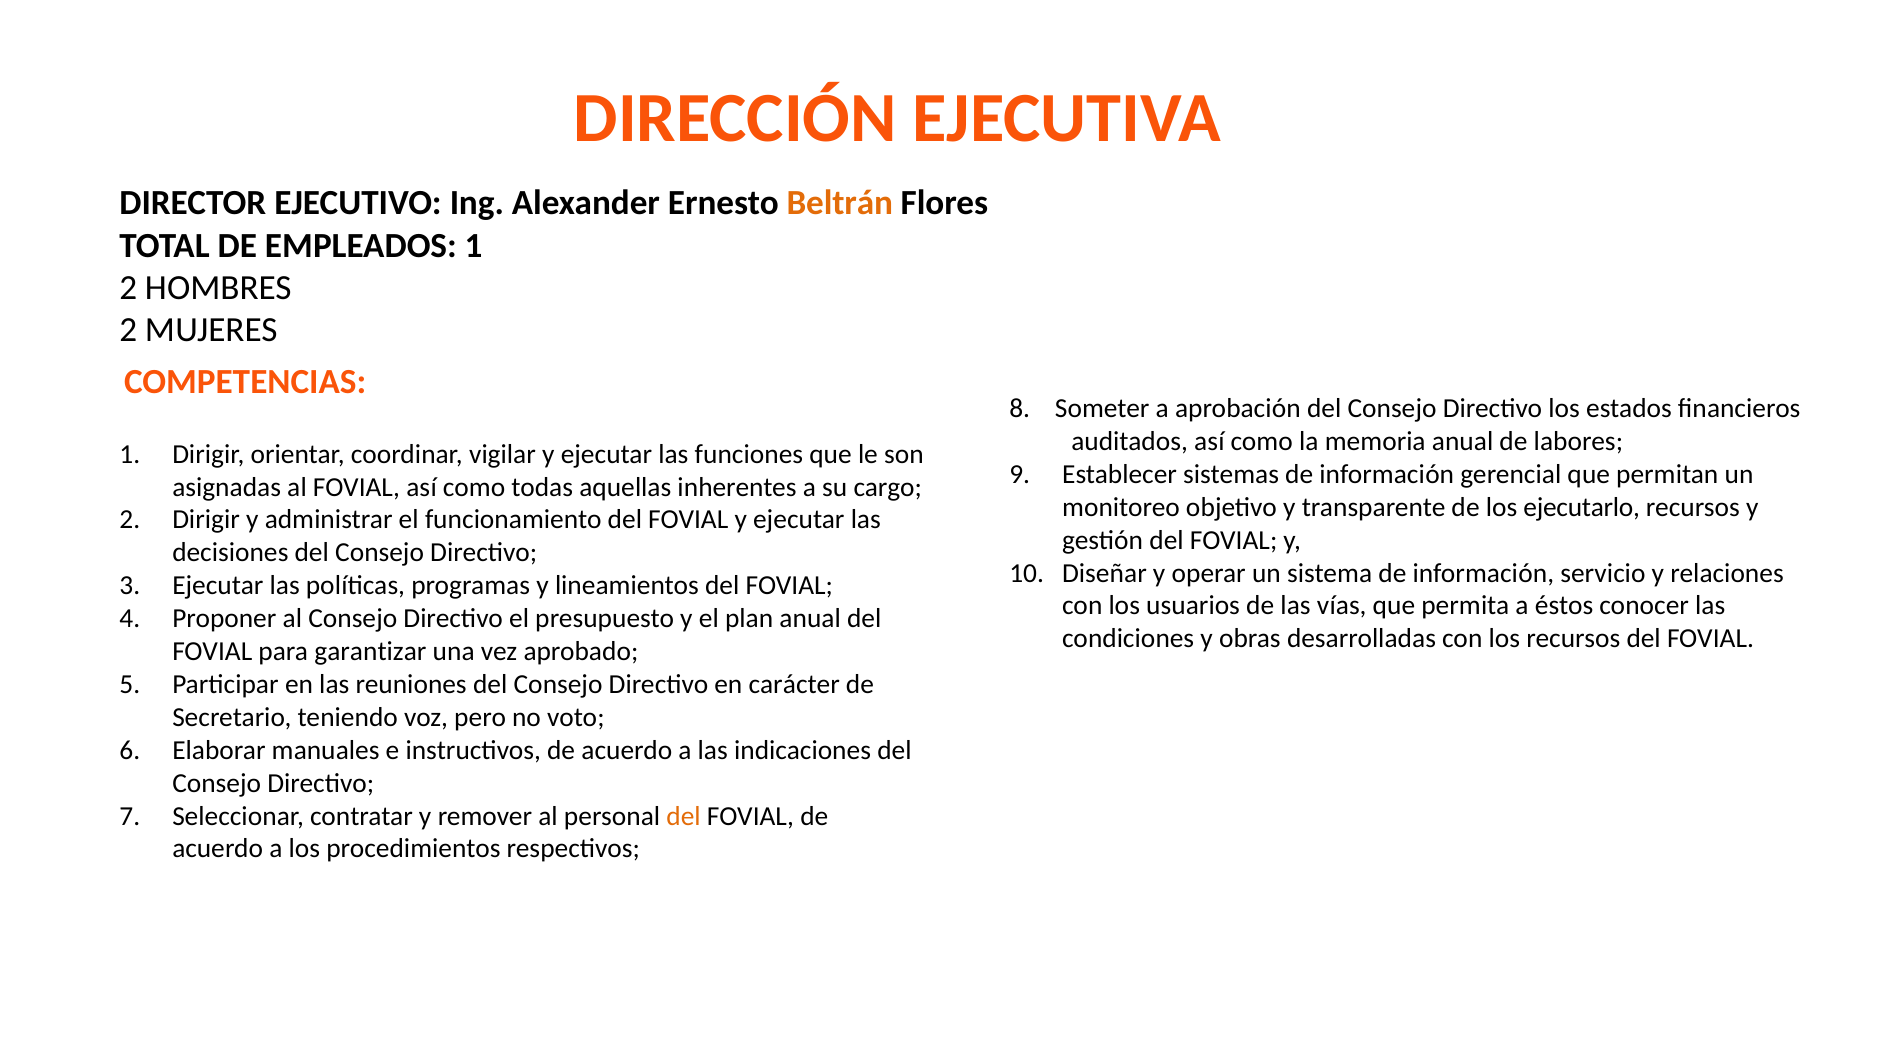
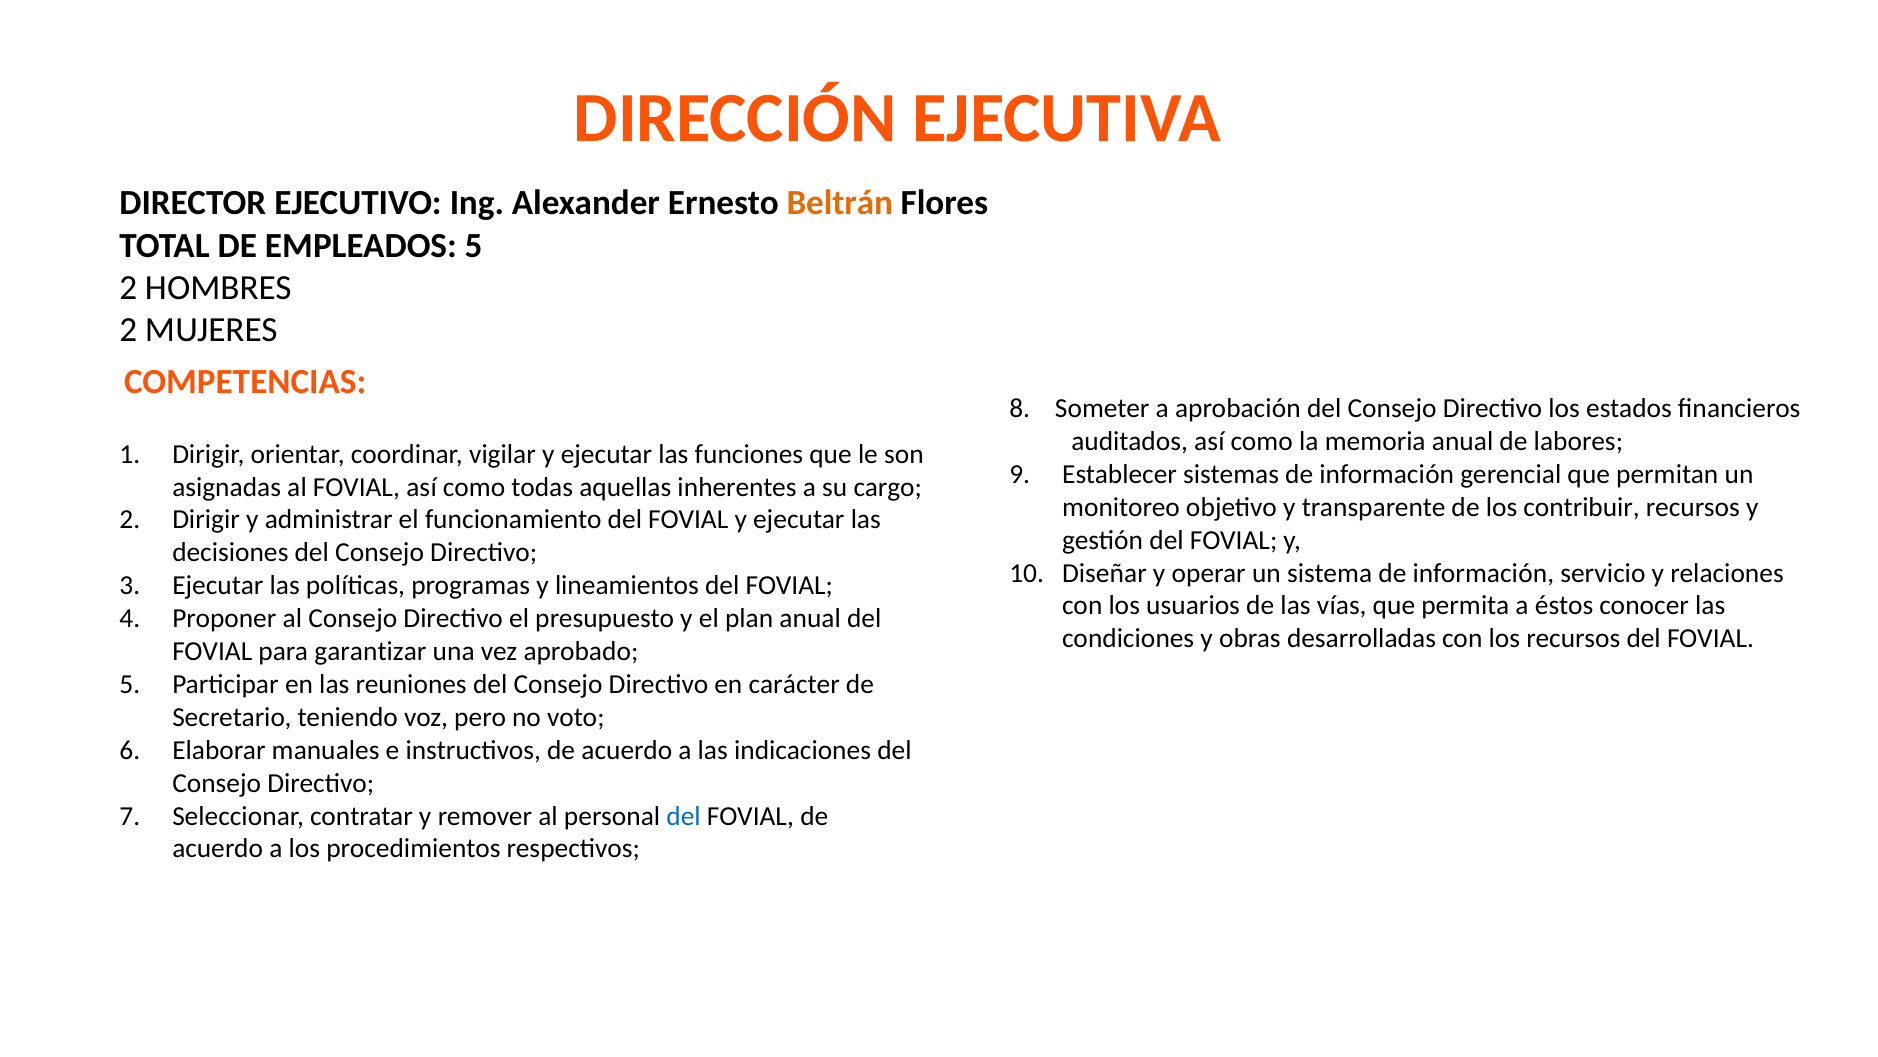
EMPLEADOS 1: 1 -> 5 (474, 245)
ejecutarlo: ejecutarlo -> contribuir (1582, 507)
del colour: orange -> blue (684, 816)
